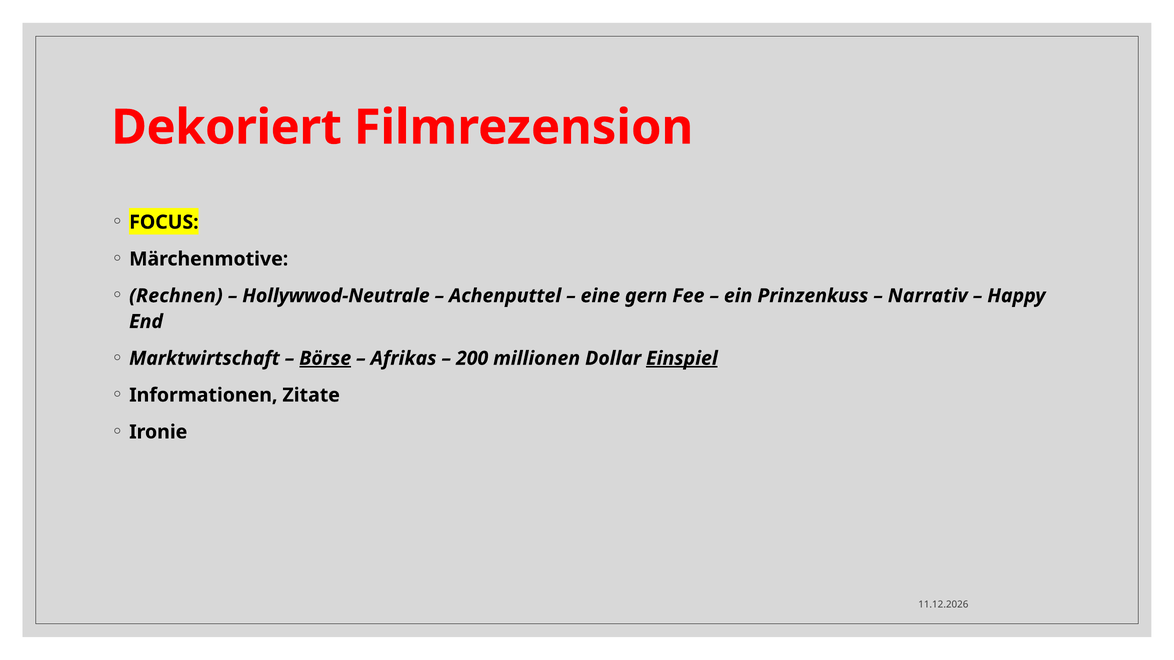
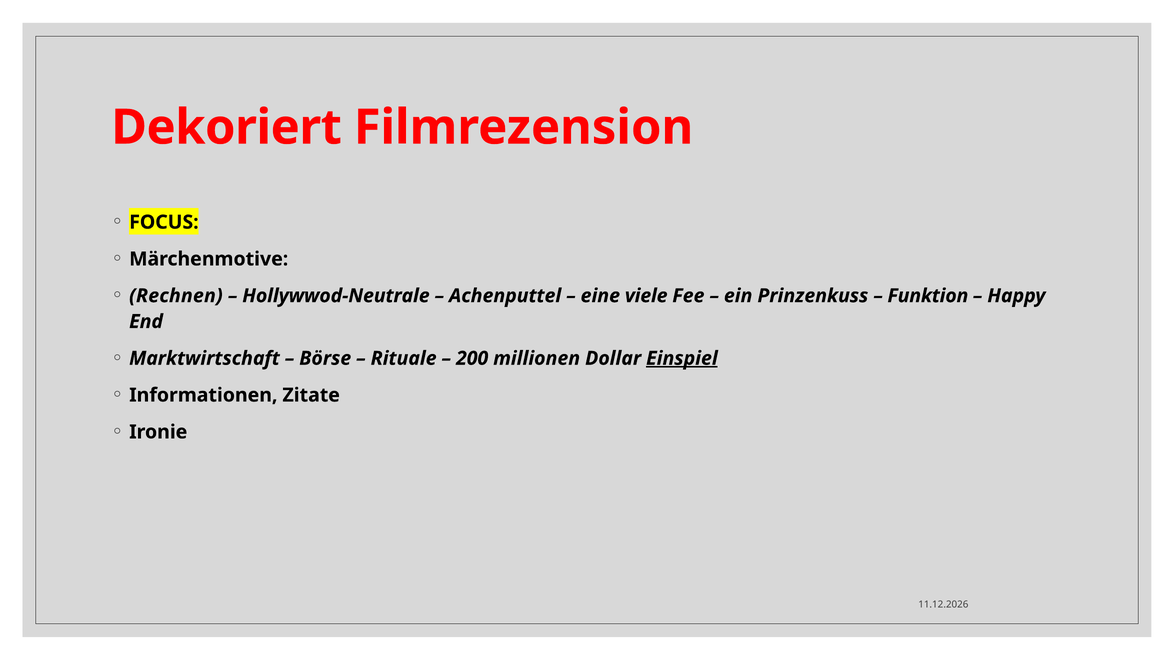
gern: gern -> viele (646, 296)
Narrativ: Narrativ -> Funktion (928, 296)
Börse underline: present -> none (325, 359)
Afrikas: Afrikas -> Rituale (404, 359)
